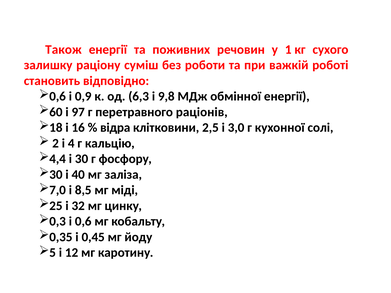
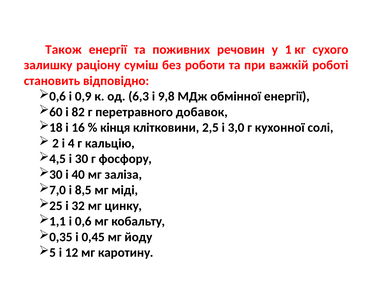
97: 97 -> 82 (78, 112)
раціонів: раціонів -> добавок (202, 112)
відра: відра -> кінця (115, 128)
4,4: 4,4 -> 4,5 (58, 159)
0,3: 0,3 -> 1,1 (58, 222)
